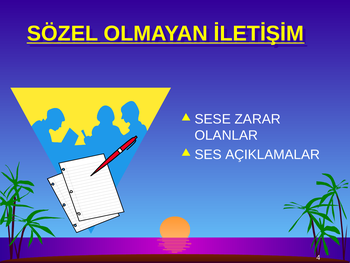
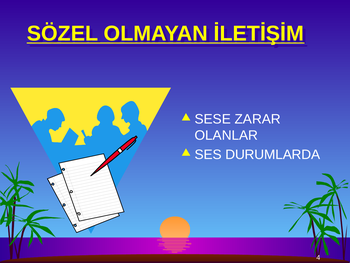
AÇIKLAMALAR: AÇIKLAMALAR -> DURUMLARDA (273, 154)
